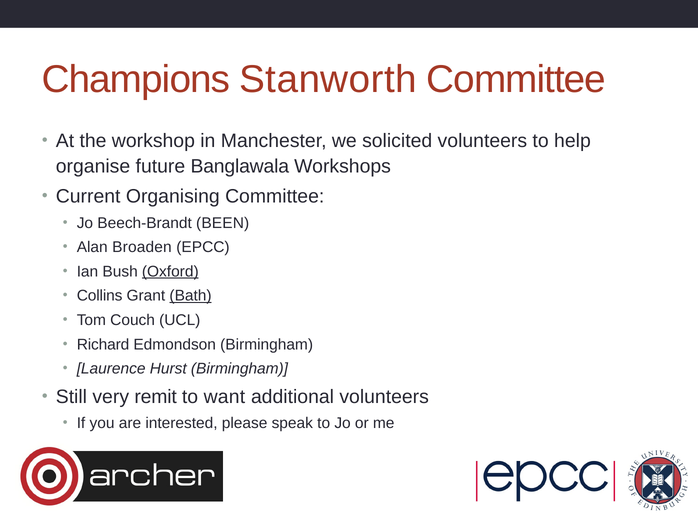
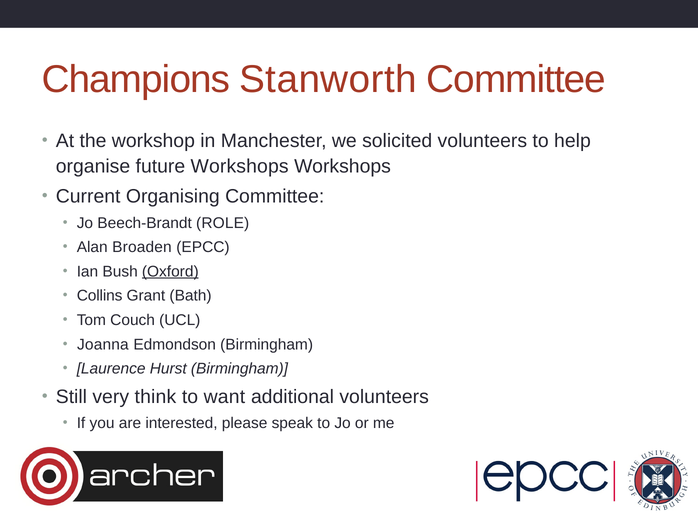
future Banglawala: Banglawala -> Workshops (240, 167)
BEEN: BEEN -> ROLE (223, 223)
Bath underline: present -> none (191, 296)
Richard: Richard -> Joanna (103, 345)
remit: remit -> think (155, 397)
